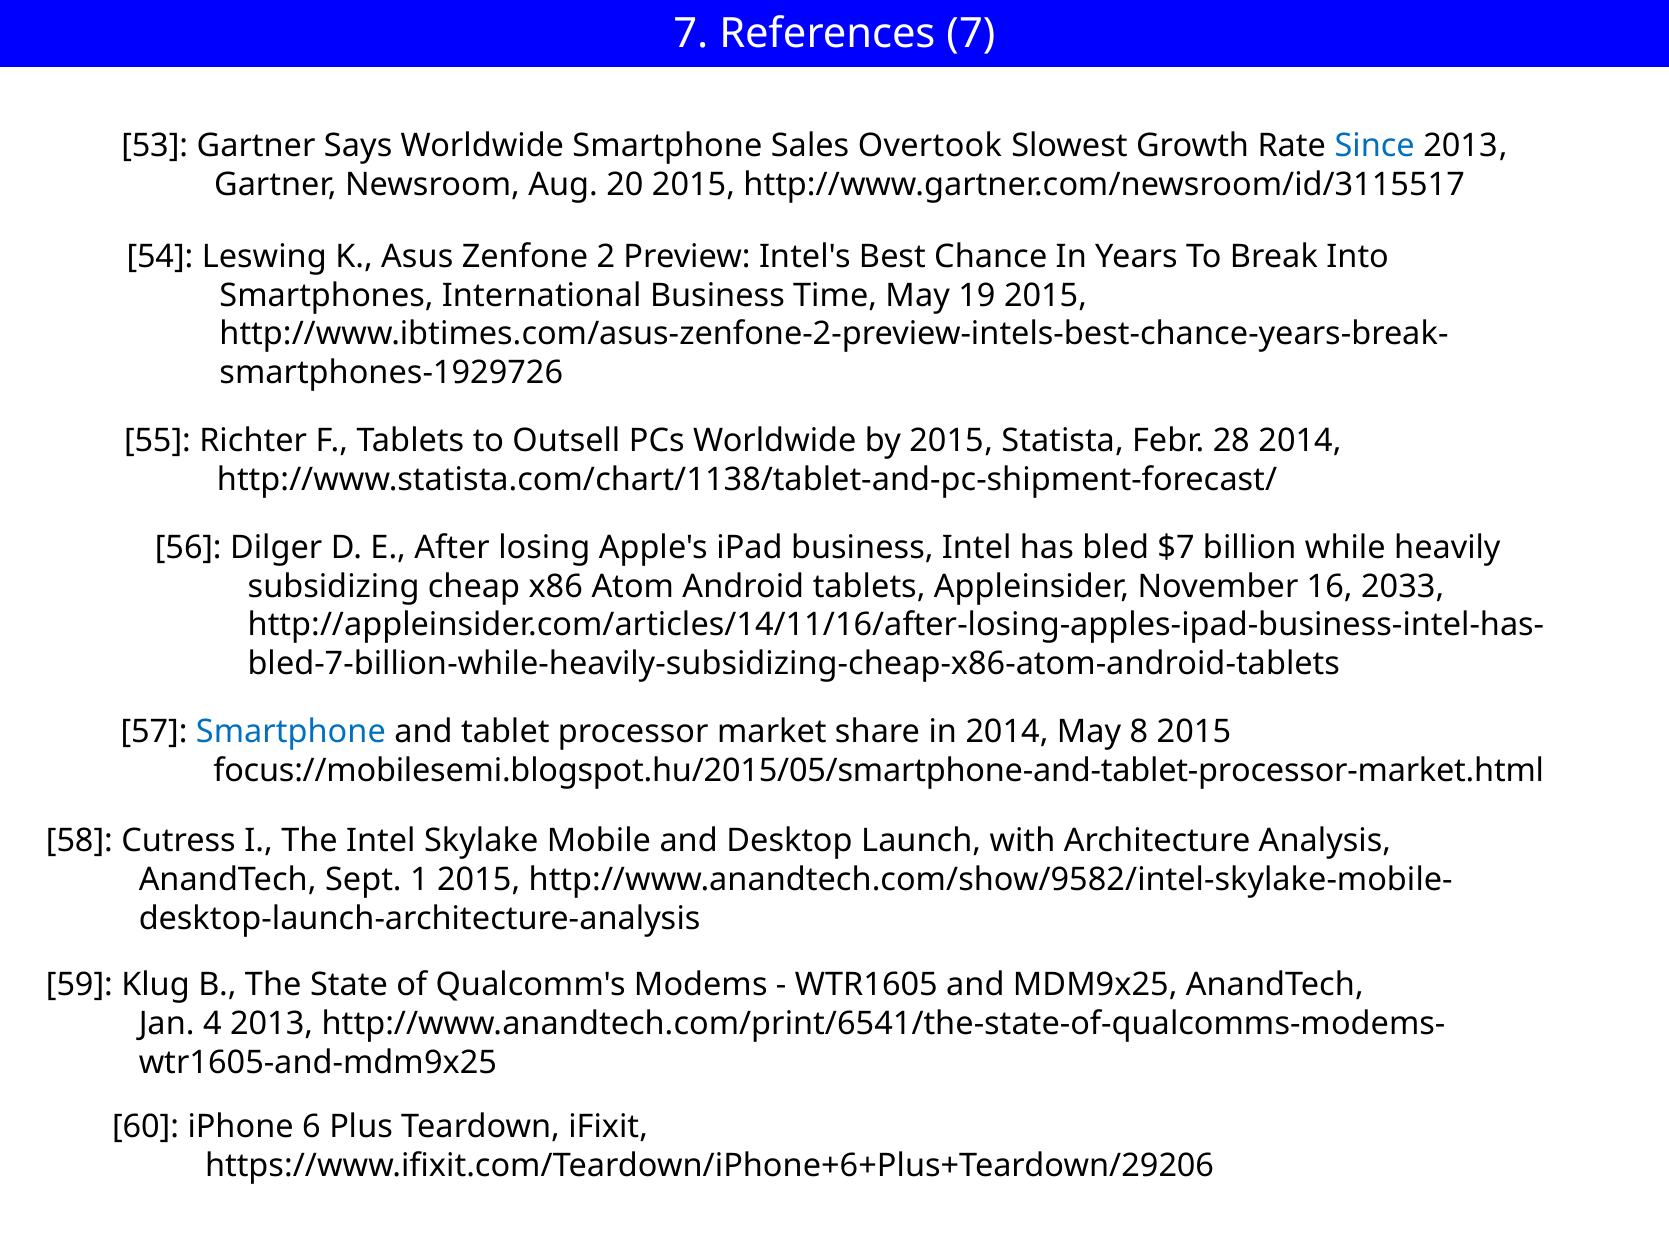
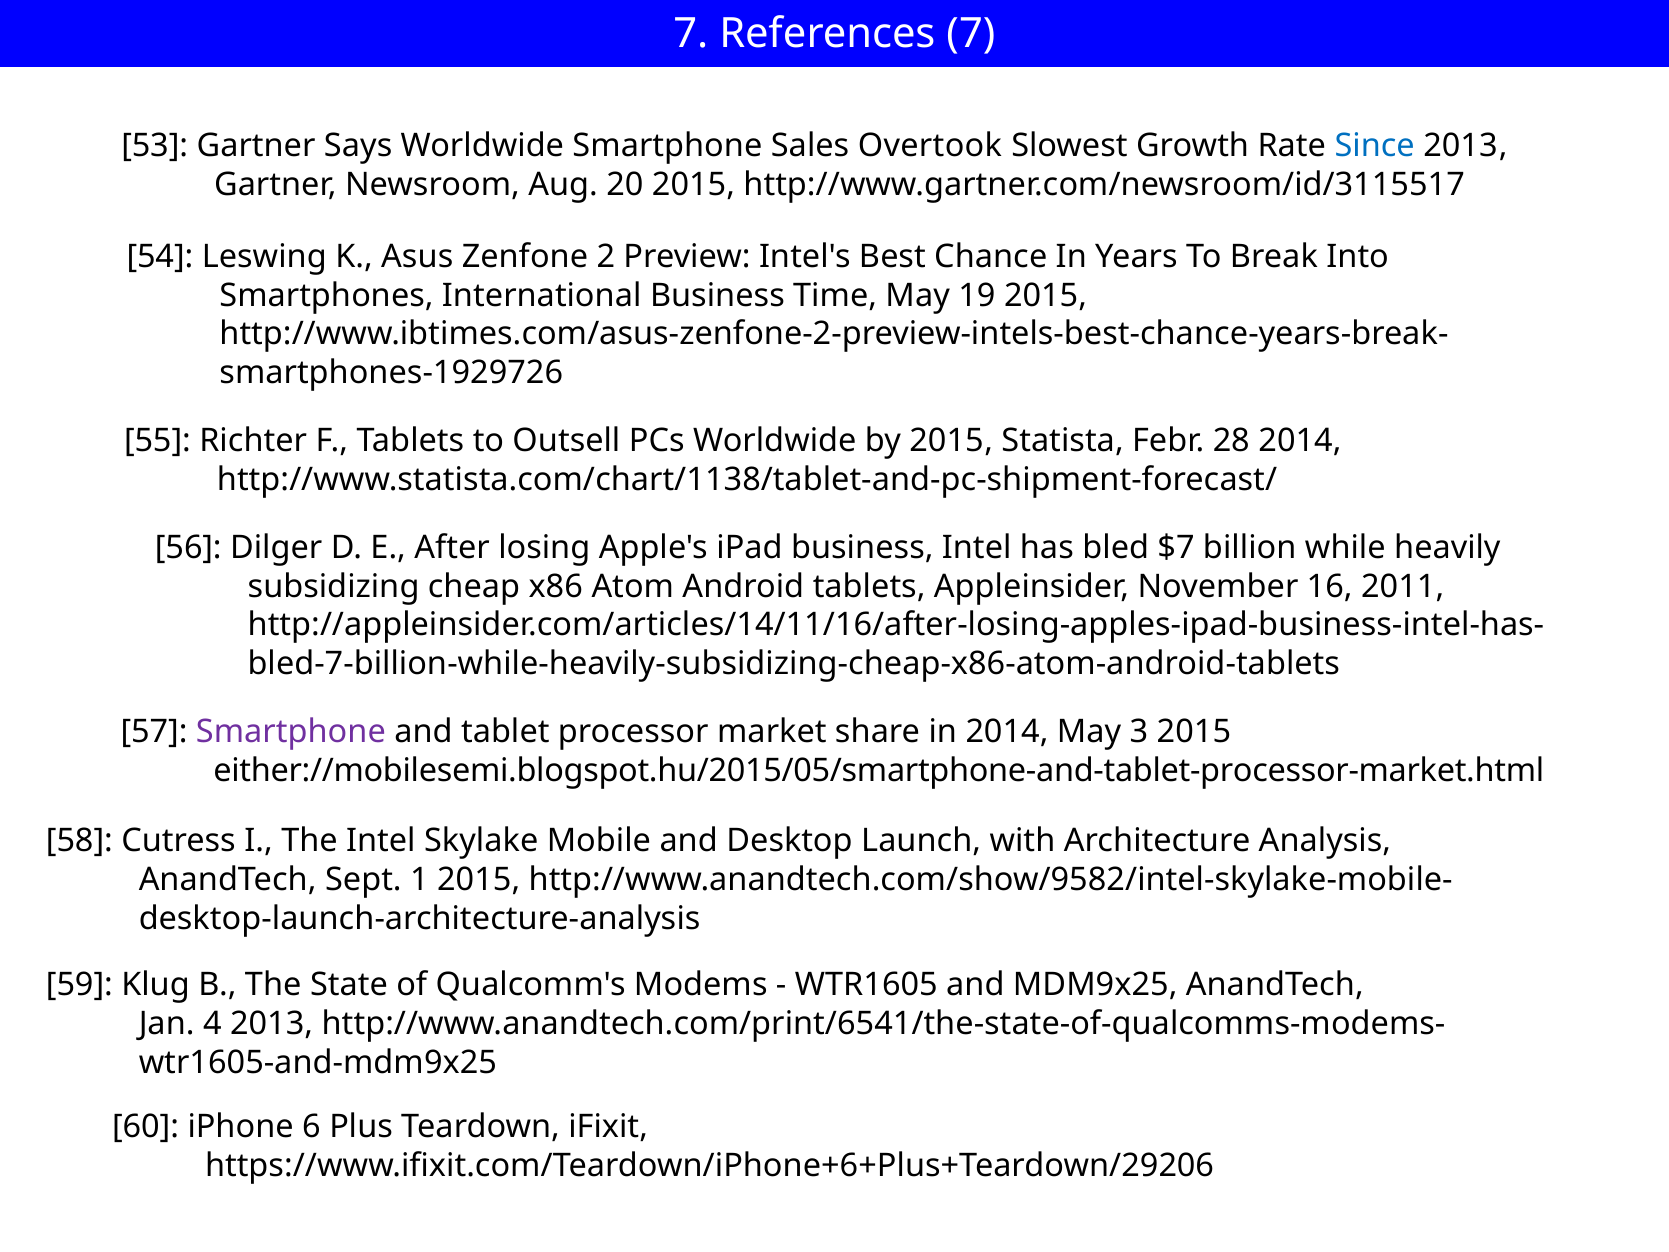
2033: 2033 -> 2011 (1403, 586)
Smartphone colour: blue -> purple (291, 731)
8: 8 -> 3 (1139, 731)
focus://mobilesemi.blogspot.hu/2015/05/smartphone-and-tablet-processor-market.html: focus://mobilesemi.blogspot.hu/2015/05/smartphone-and-tablet-processor-market.html -> either://mobilesemi.blogspot.hu/2015/05/smartphone-and-tablet-processor-market.html (879, 770)
